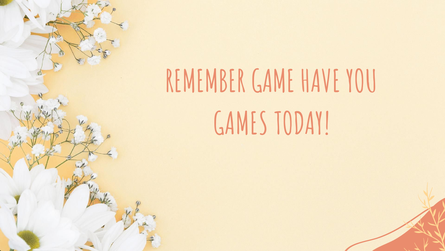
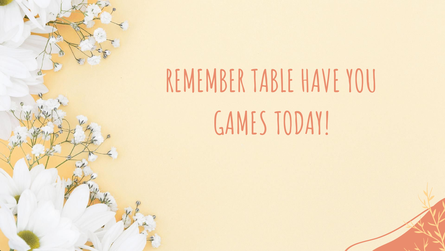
GAME: GAME -> TABLE (273, 82)
